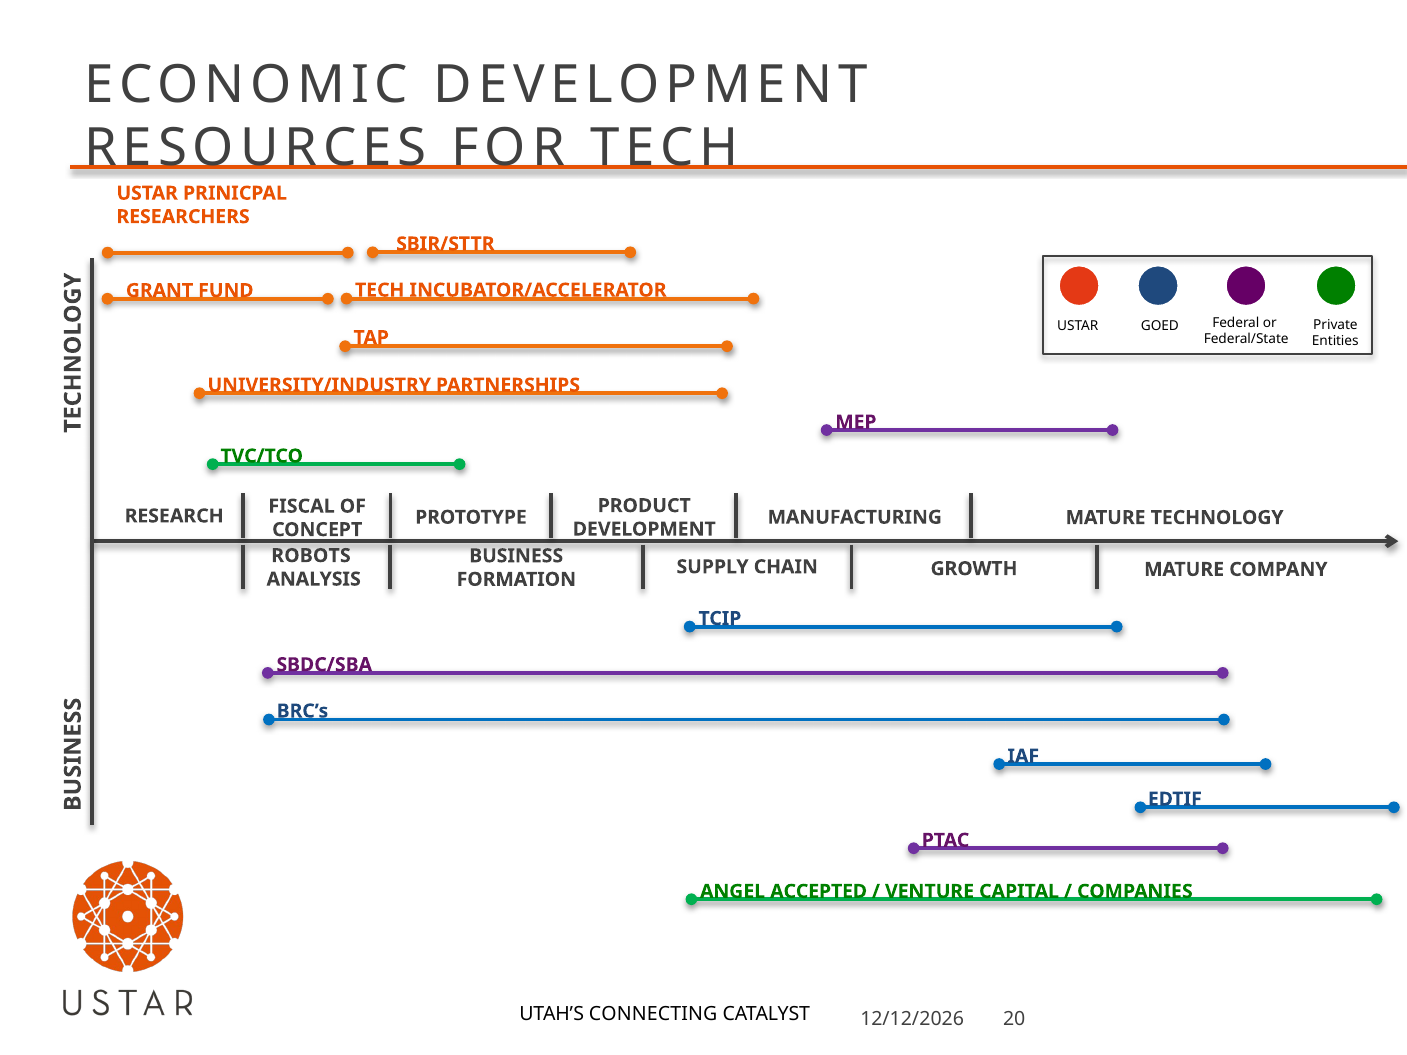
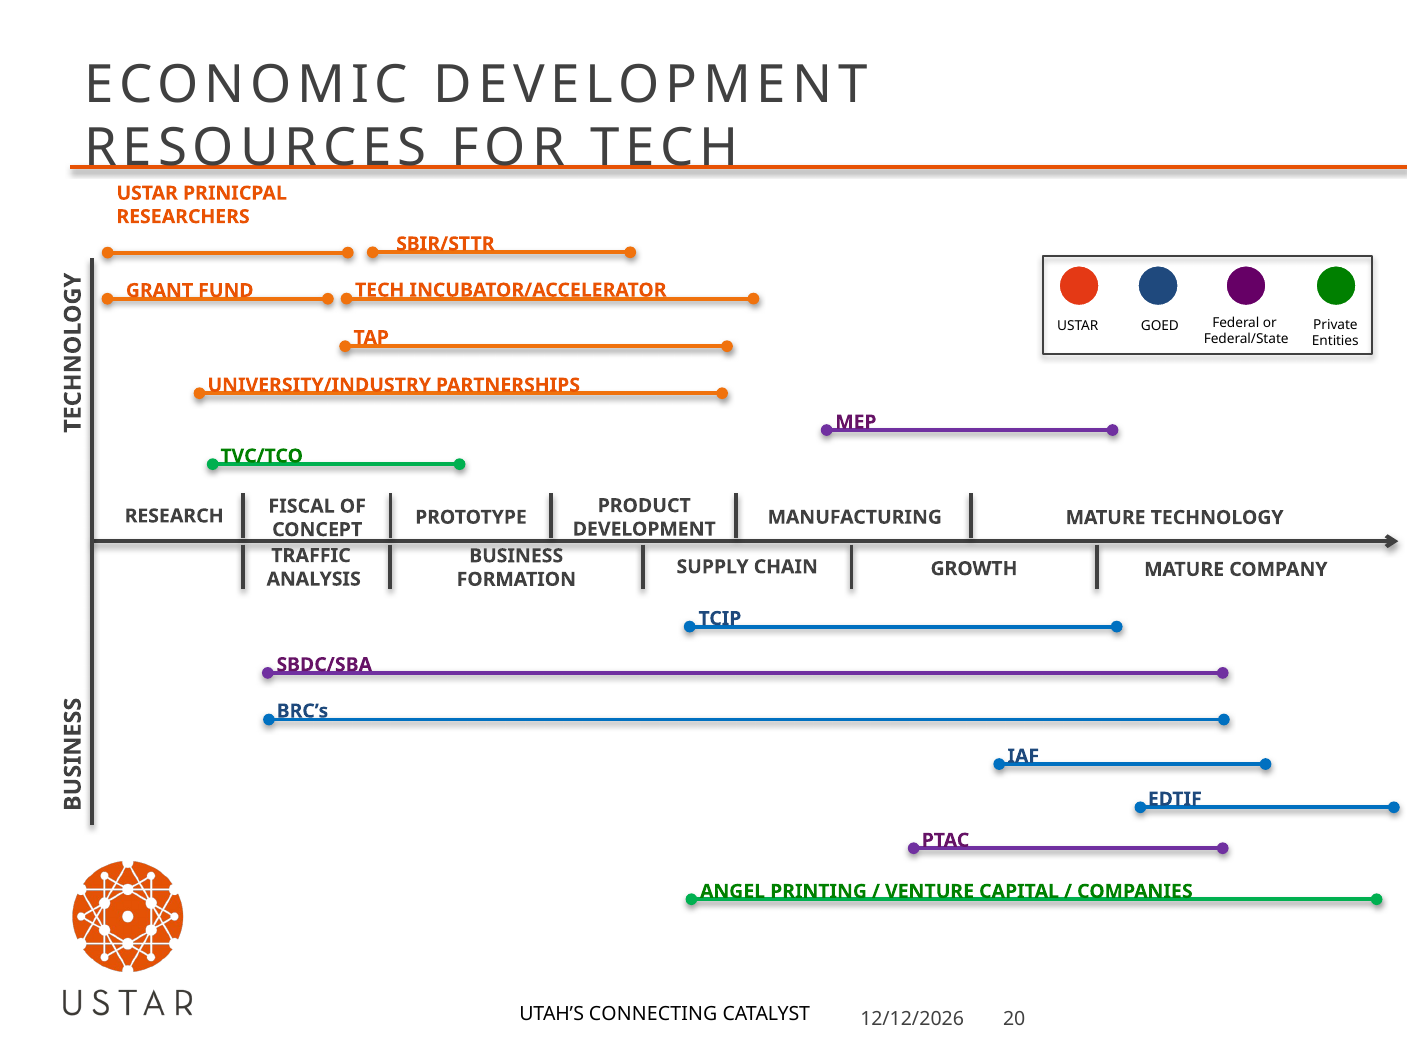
ROBOTS: ROBOTS -> TRAFFIC (311, 556)
ACCEPTED: ACCEPTED -> PRINTING (819, 892)
